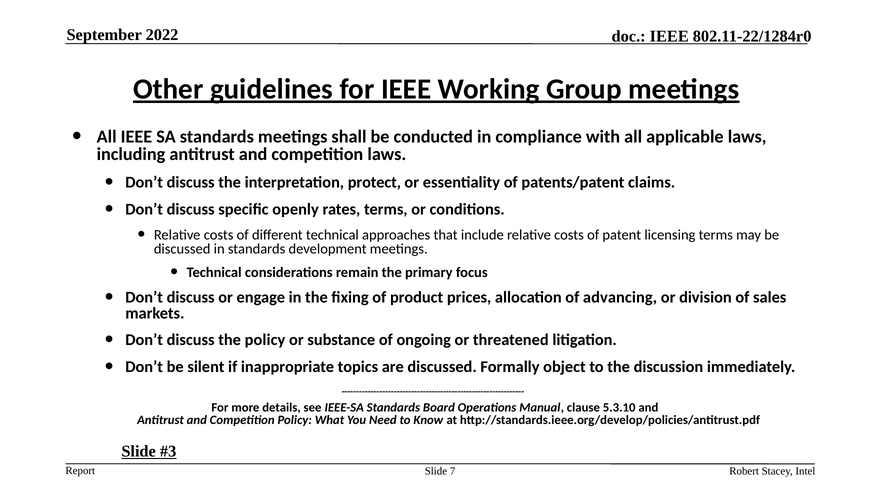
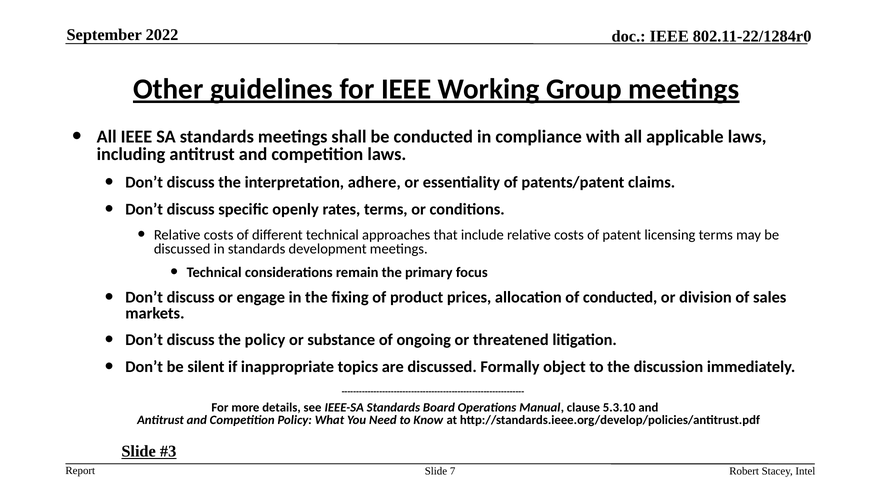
protect: protect -> adhere (374, 183)
of advancing: advancing -> conducted (620, 298)
